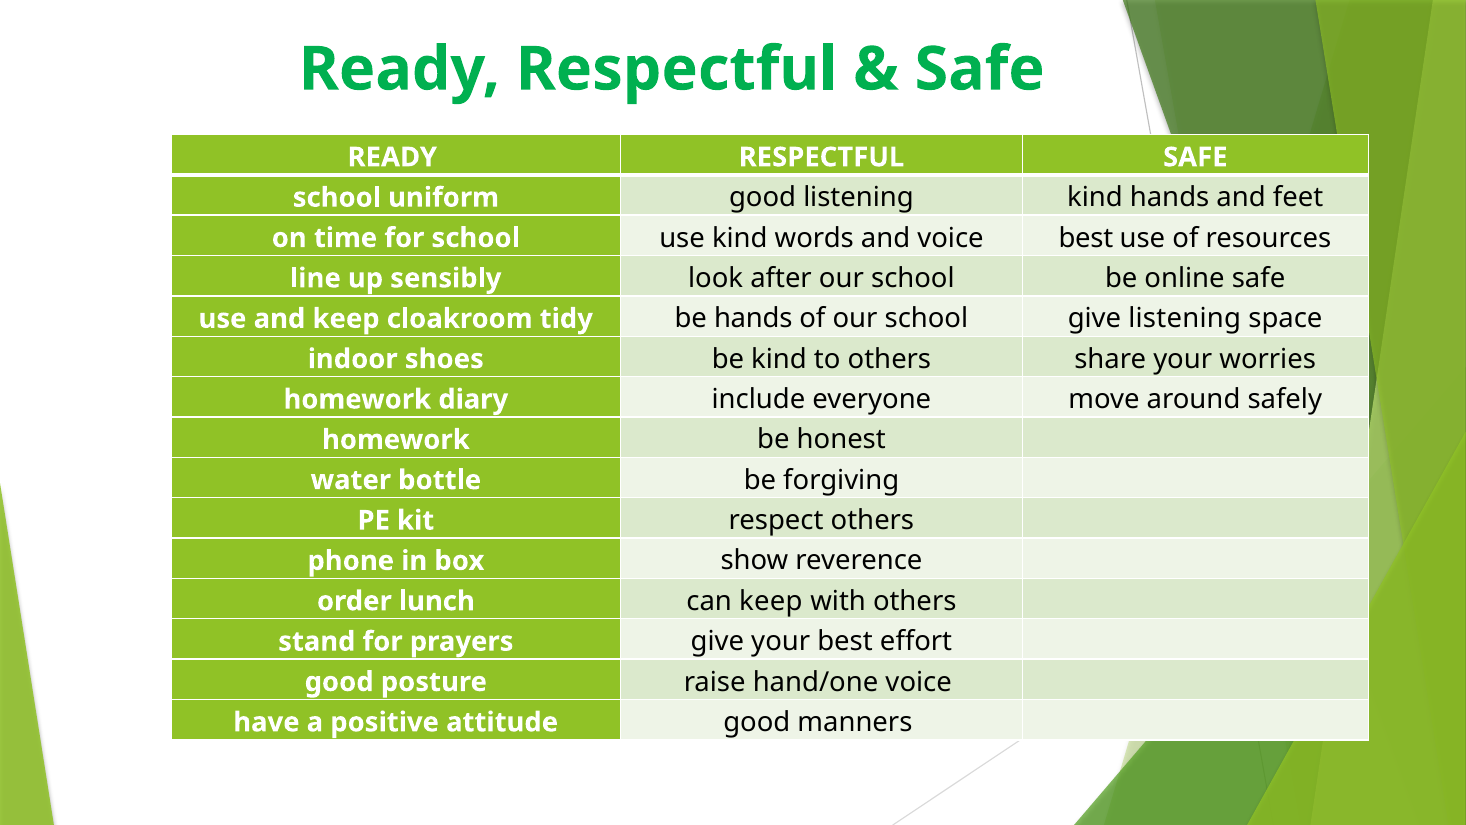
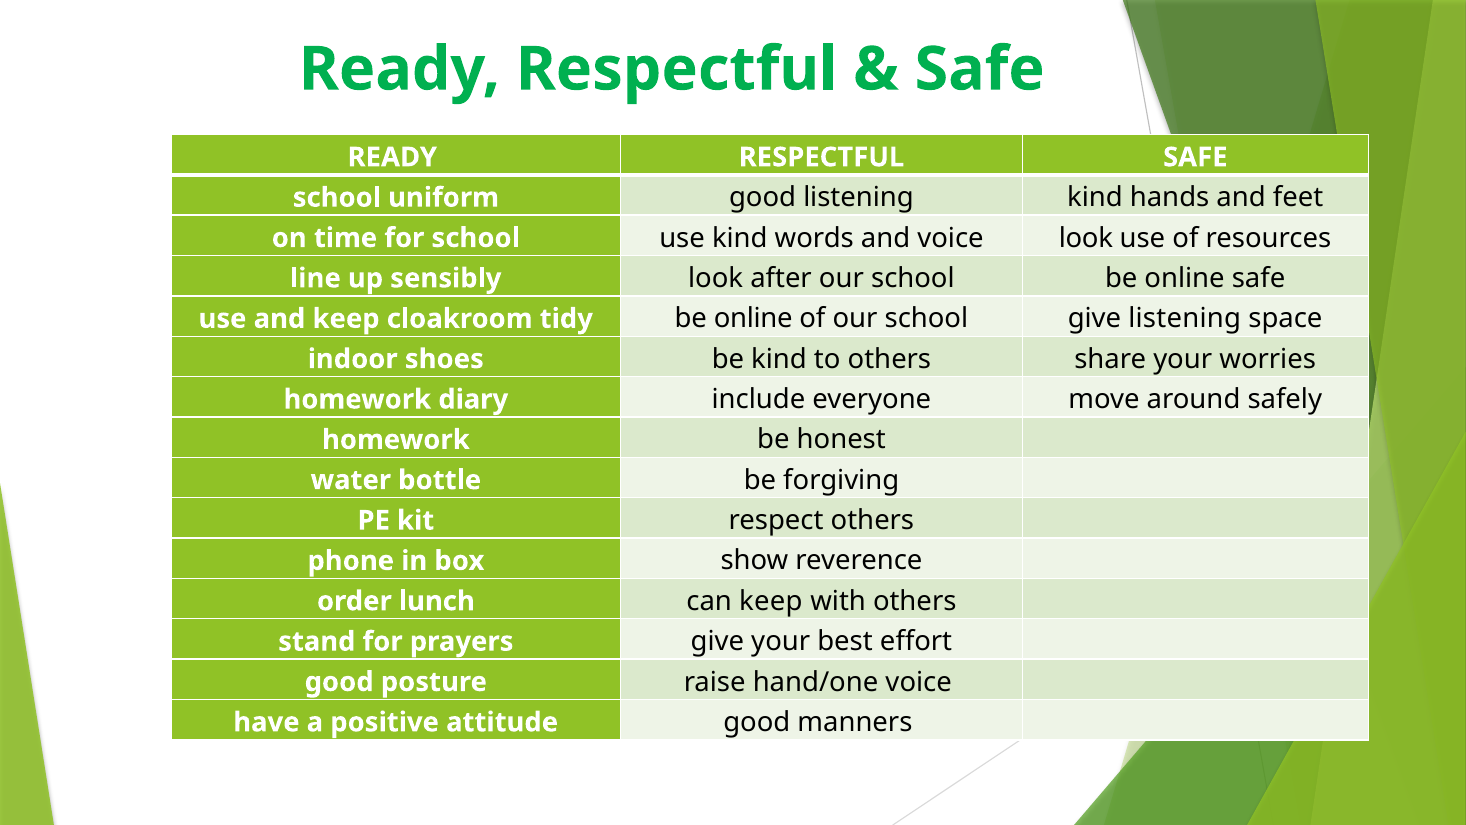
voice best: best -> look (1086, 238)
hands: hands -> online (753, 319)
